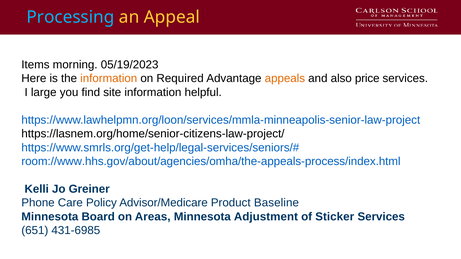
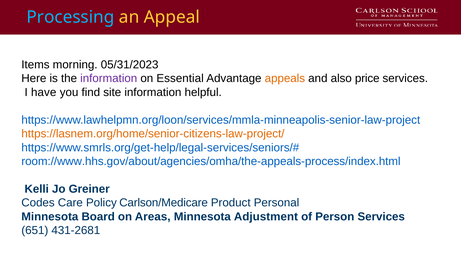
05/19/2023: 05/19/2023 -> 05/31/2023 (130, 65)
information colour: orange -> purple (109, 79)
Required: Required -> Essential (180, 79)
large: large -> have (44, 92)
https://lasnem.org/home/senior-citizens-law-project/ colour: black -> orange (153, 134)
Phone: Phone -> Codes (38, 203)
Advisor/Medicare: Advisor/Medicare -> Carlson/Medicare (164, 203)
Baseline: Baseline -> Personal (277, 203)
Sticker: Sticker -> Person (335, 217)
431-6985: 431-6985 -> 431-2681 (76, 231)
